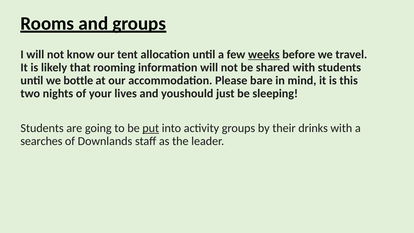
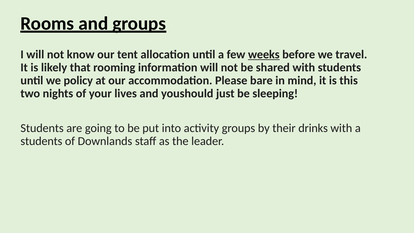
bottle: bottle -> policy (78, 80)
put underline: present -> none (151, 128)
searches: searches -> students (41, 141)
